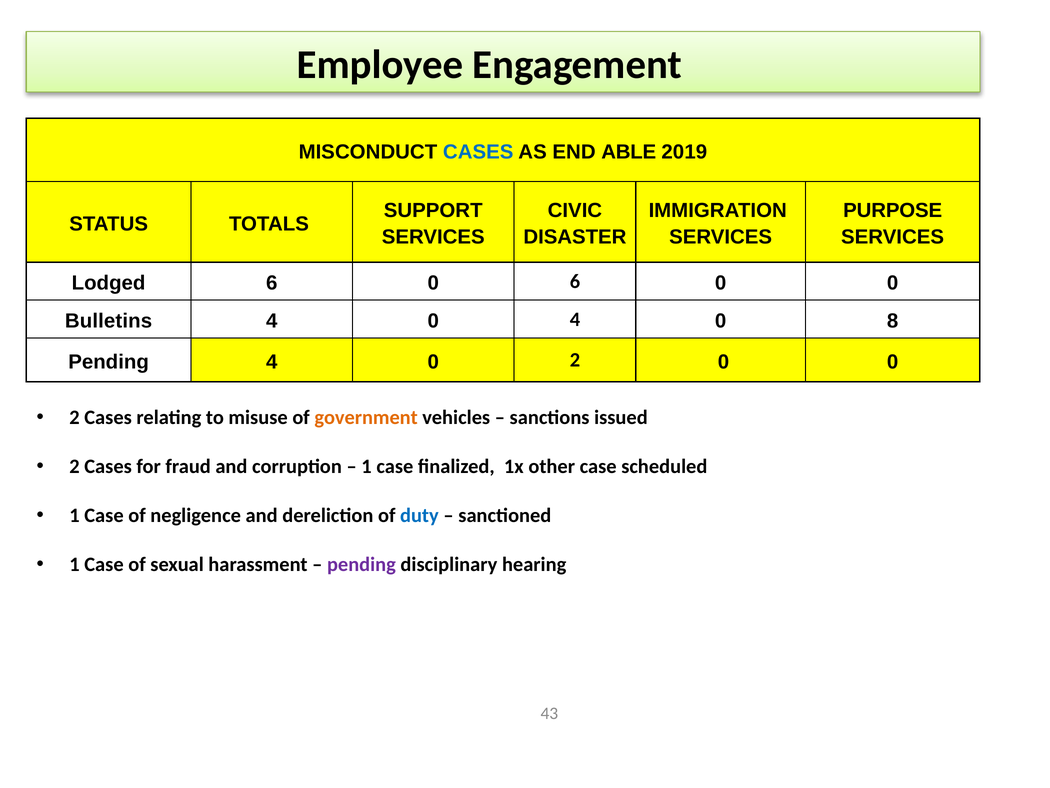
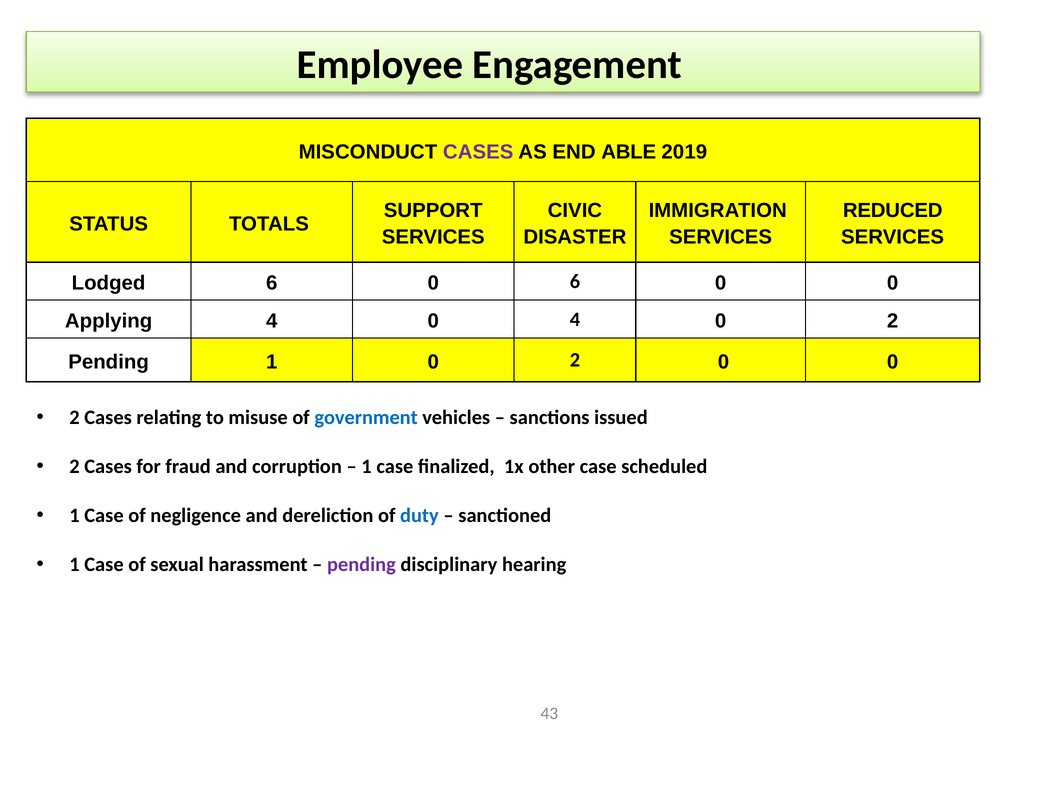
CASES colour: blue -> purple (478, 152)
PURPOSE: PURPOSE -> REDUCED (893, 211)
Bulletins: Bulletins -> Applying (109, 321)
4 0 8: 8 -> 2 (893, 321)
Pending 4: 4 -> 1 (272, 362)
government colour: orange -> blue (366, 417)
